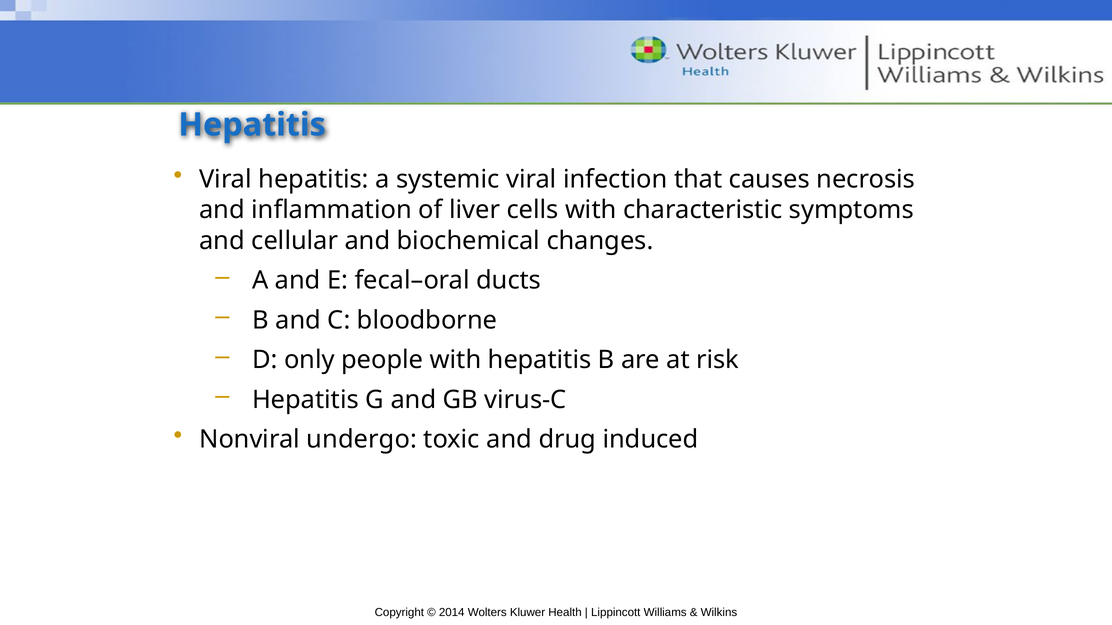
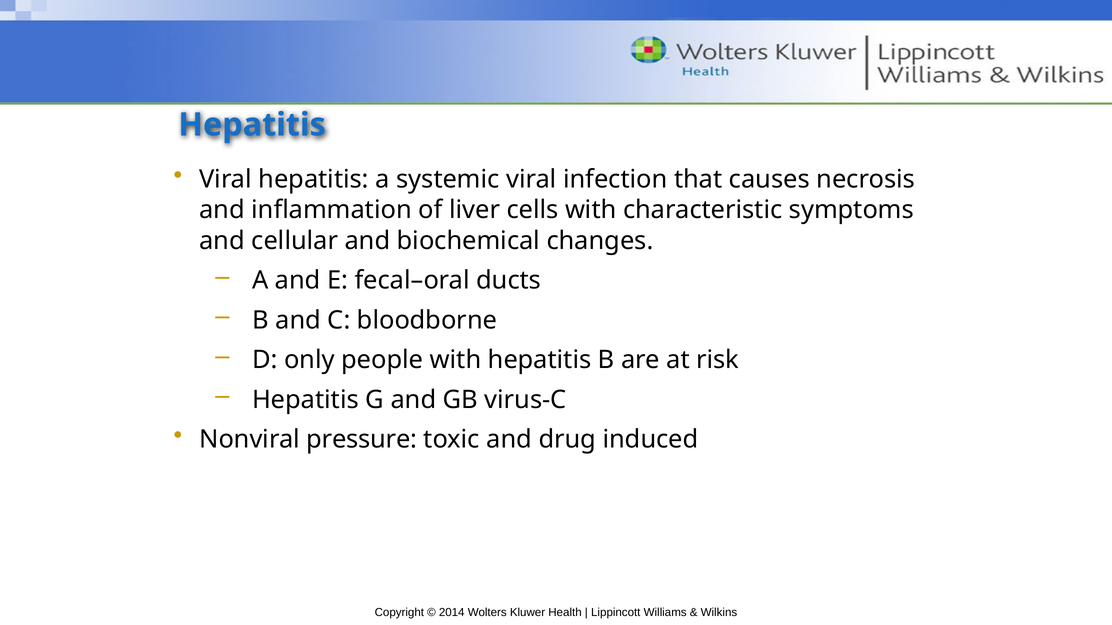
undergo: undergo -> pressure (362, 440)
